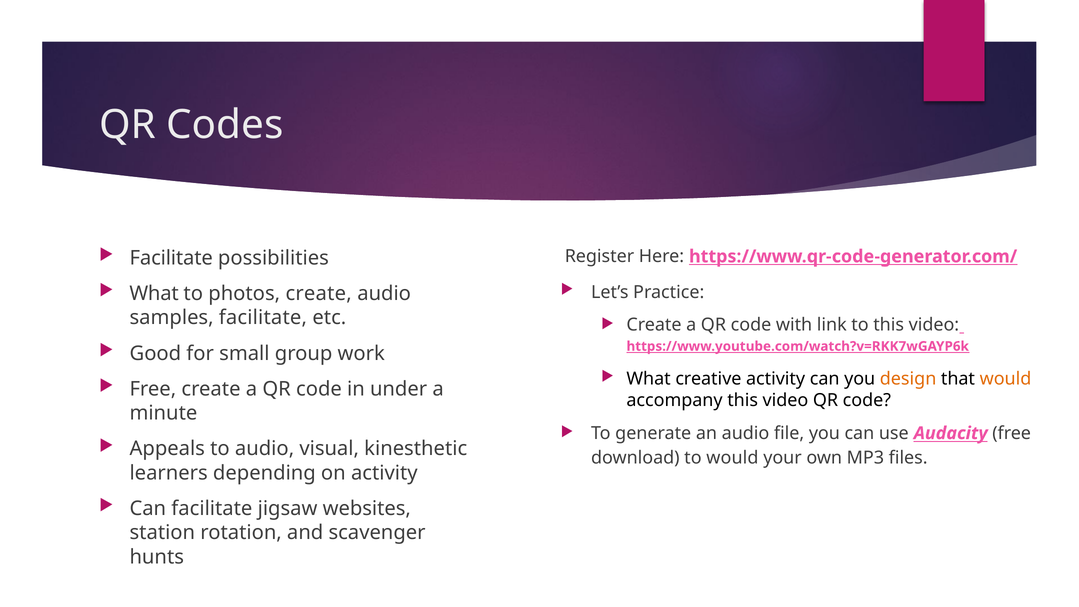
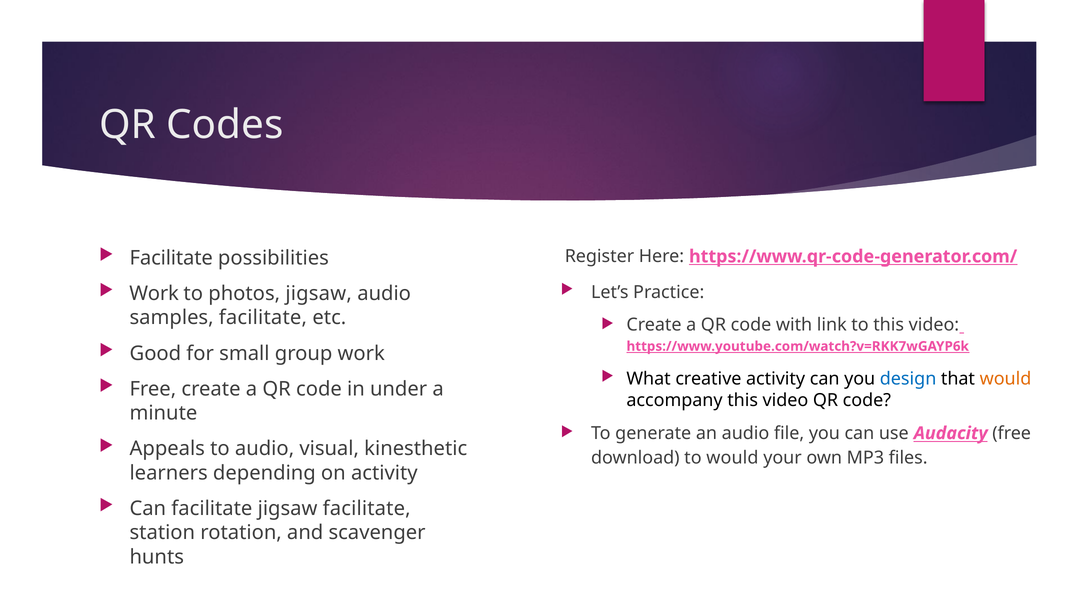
What: What -> Work (154, 294)
photos create: create -> jigsaw (319, 294)
design colour: orange -> blue (908, 379)
jigsaw websites: websites -> facilitate (367, 508)
